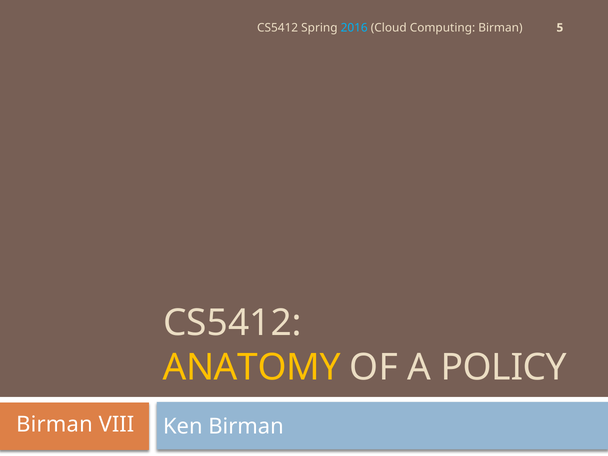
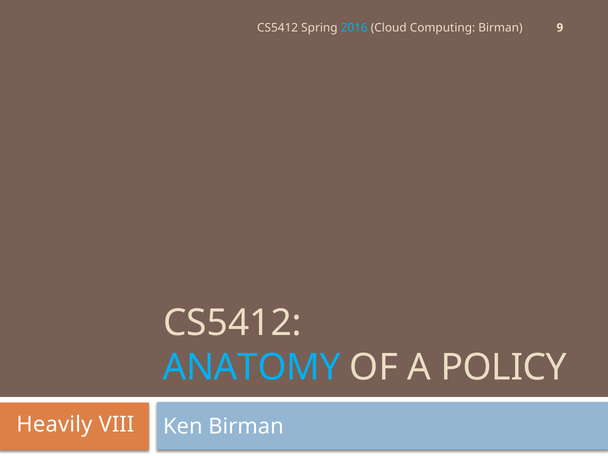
5: 5 -> 9 (560, 28)
ANATOMY colour: yellow -> light blue (252, 367)
Birman: Birman -> Heavily (54, 425)
